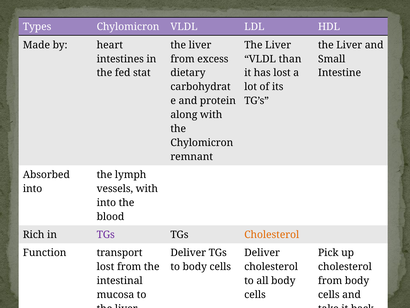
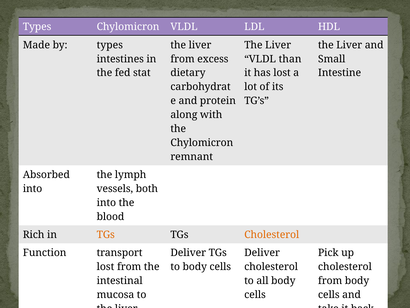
by heart: heart -> types (110, 45)
vessels with: with -> both (147, 189)
TGs colour: purple -> orange (106, 234)
